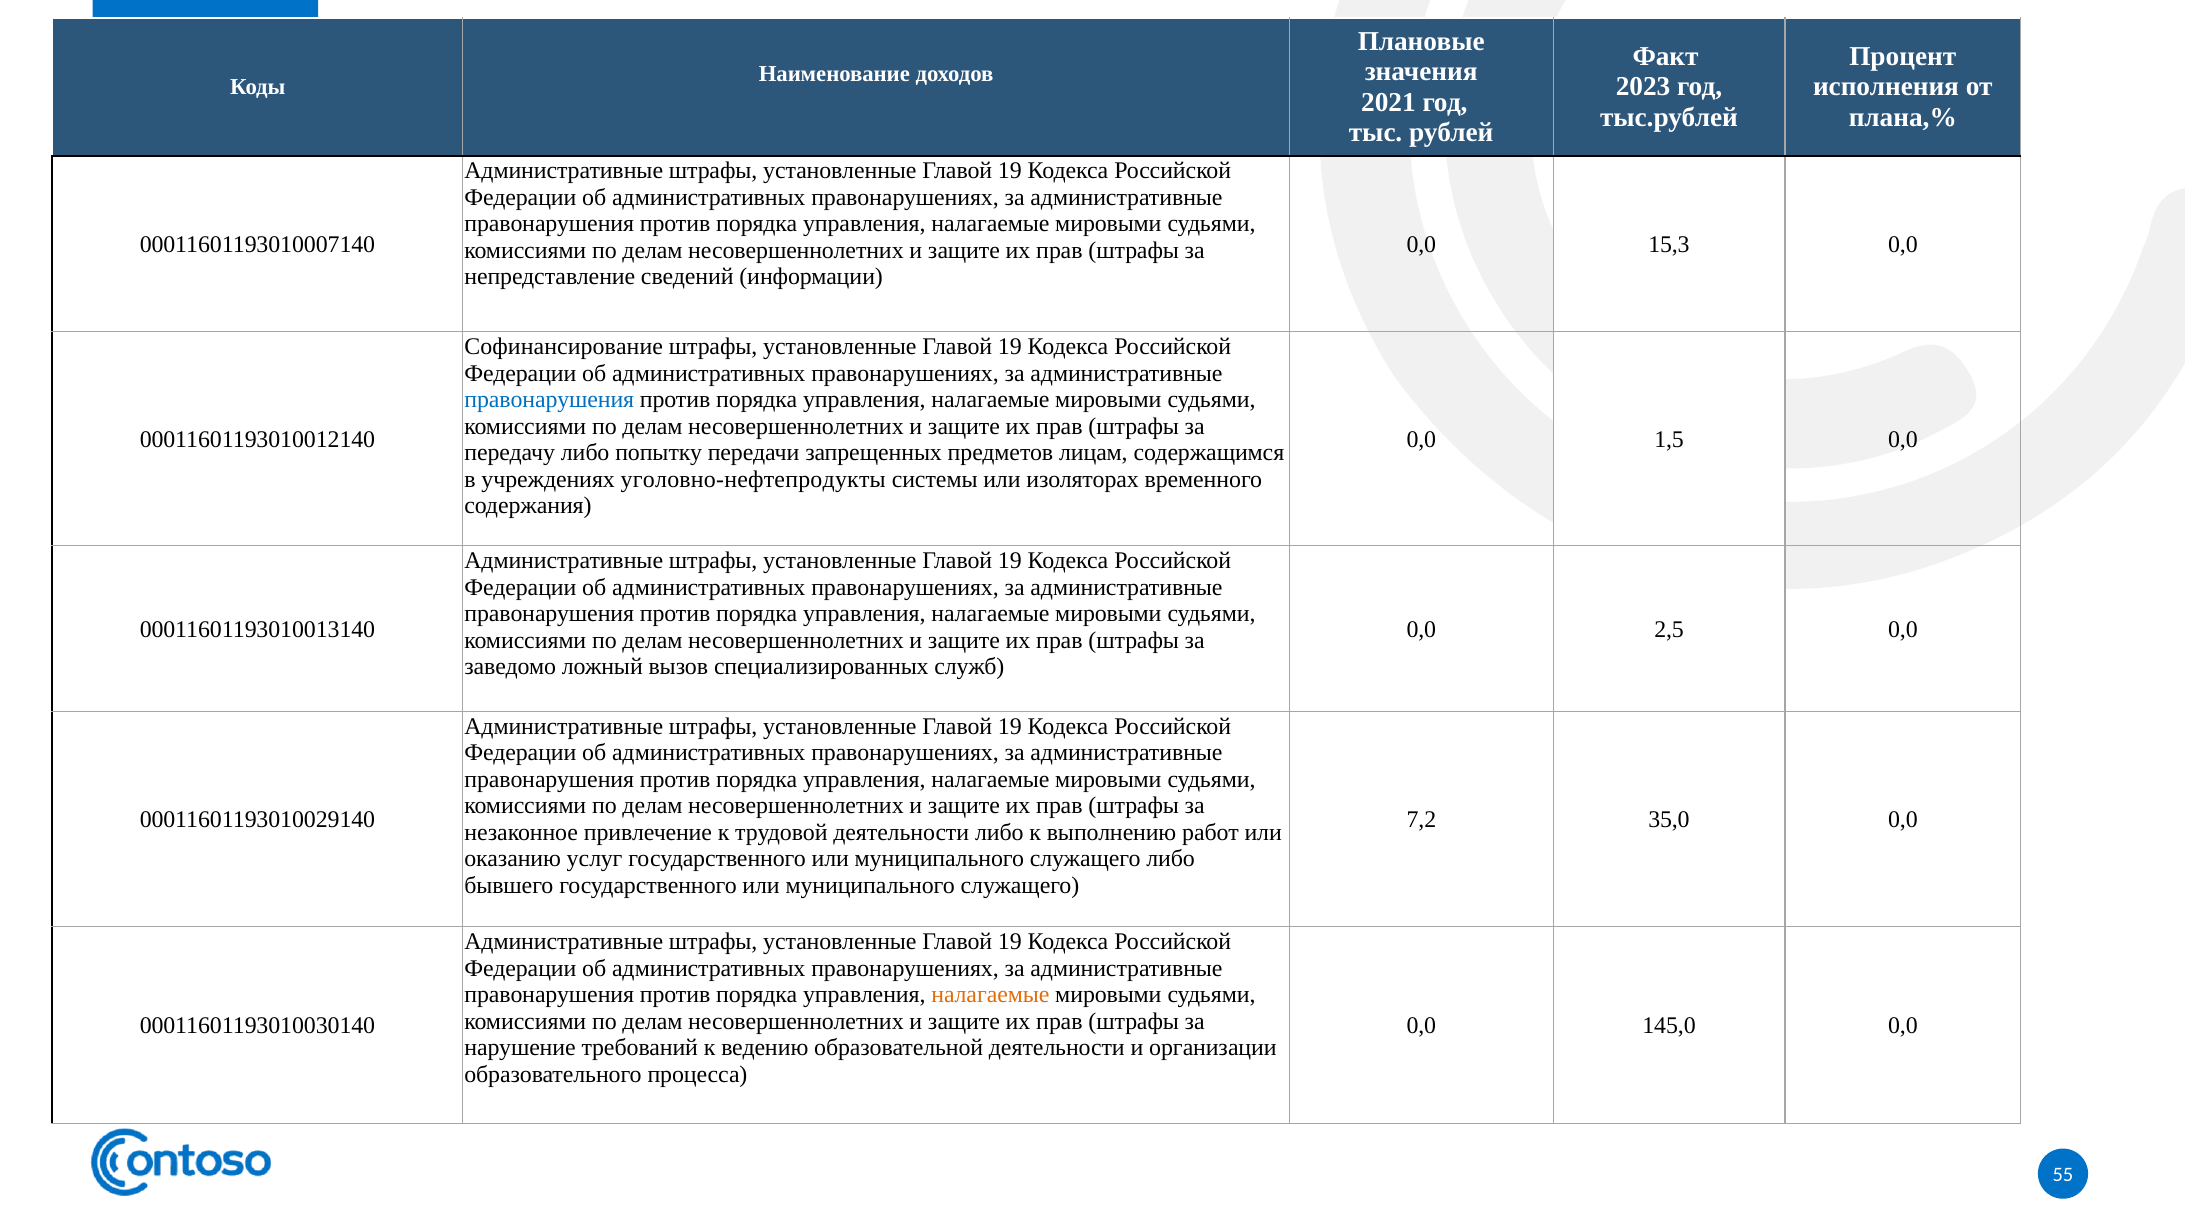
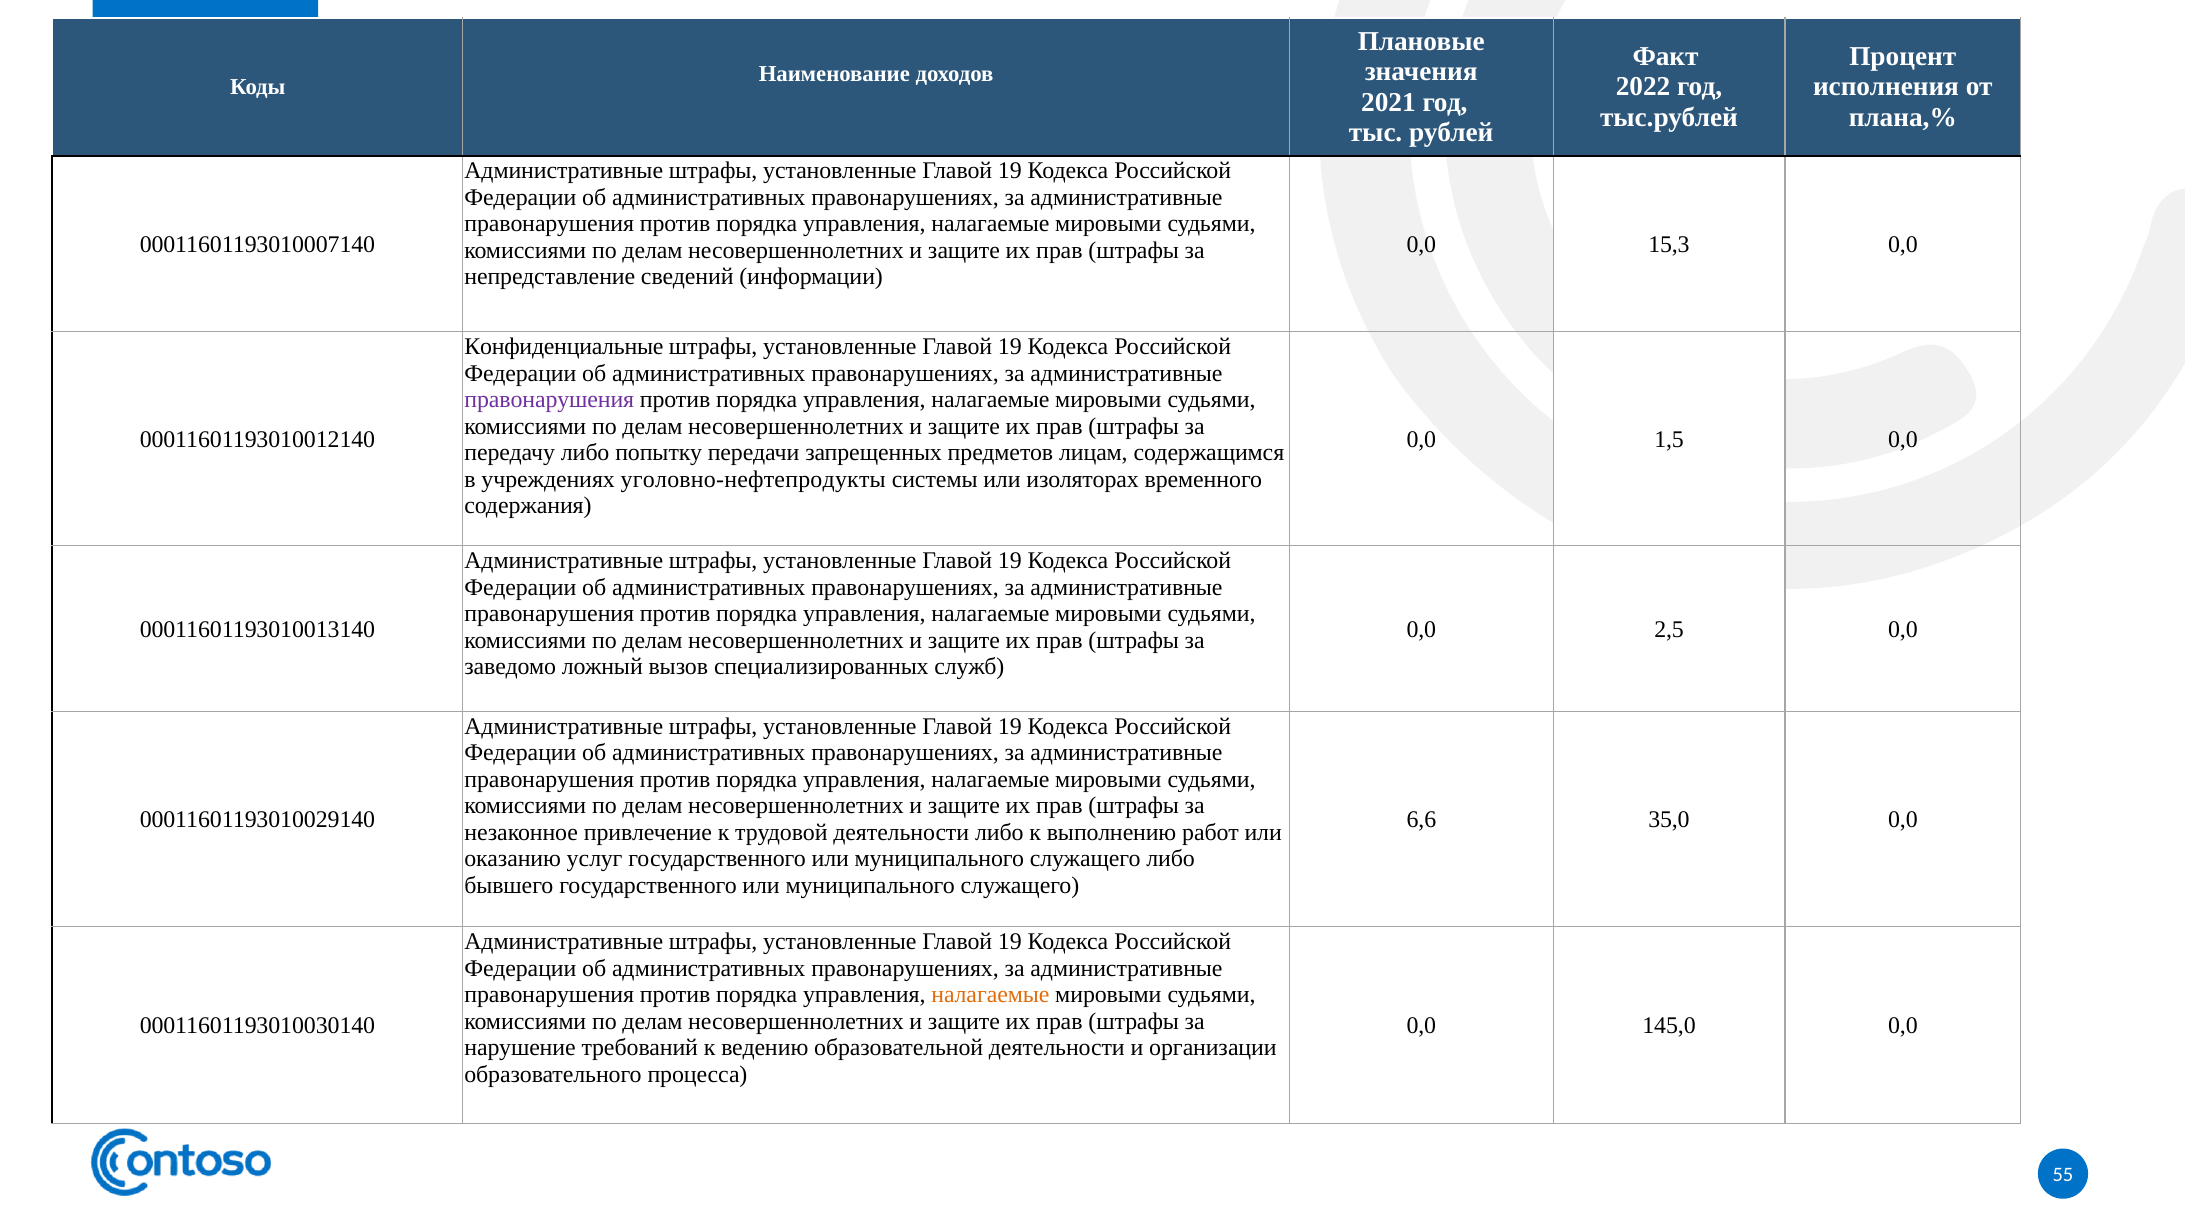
2023: 2023 -> 2022 (1643, 87)
Софинансирование: Софинансирование -> Конфиденциальные (564, 347)
правонарушения colour: blue -> purple (549, 400)
7,2: 7,2 -> 6,6 (1421, 820)
